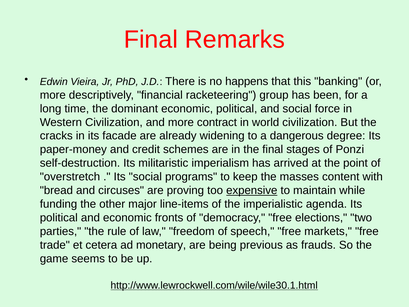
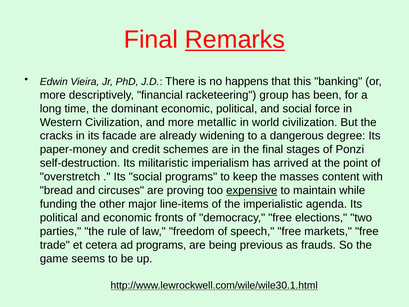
Remarks underline: none -> present (235, 40)
contract: contract -> metallic (217, 122)
ad monetary: monetary -> programs (161, 245)
